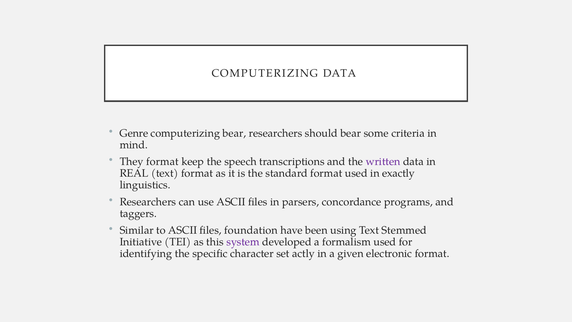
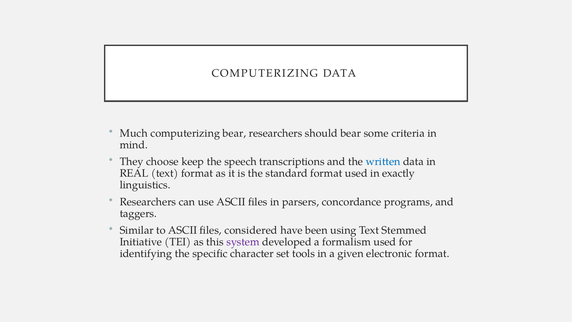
Genre: Genre -> Much (134, 133)
They format: format -> choose (162, 162)
written colour: purple -> blue (383, 162)
foundation: foundation -> considered (251, 230)
actly: actly -> tools (304, 253)
